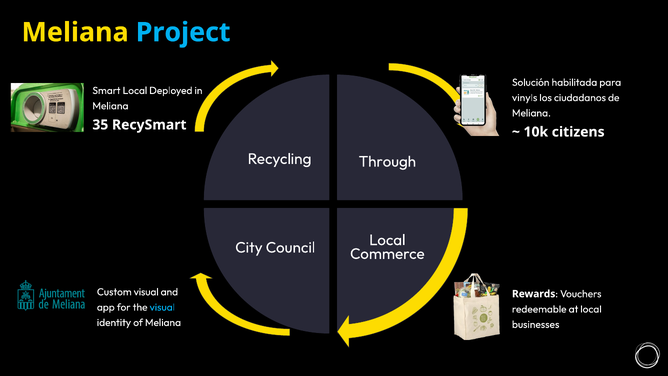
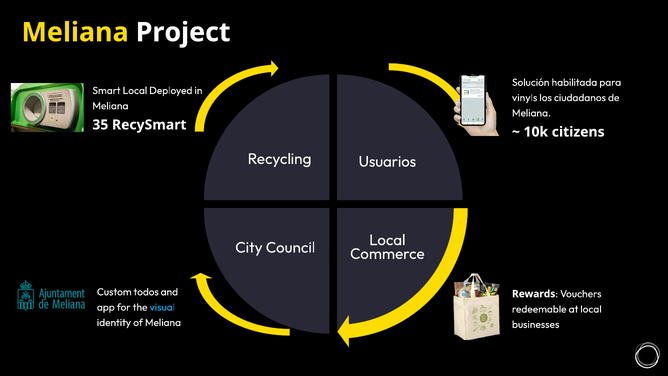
Project colour: light blue -> white (183, 32)
Through: Through -> Usuarios (387, 161)
Custom visual: visual -> todos (146, 292)
